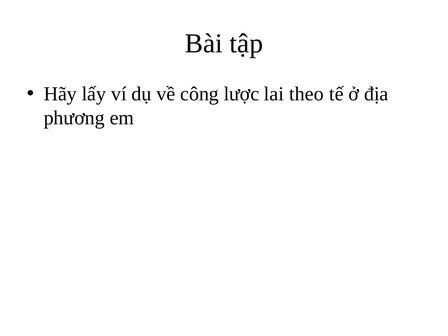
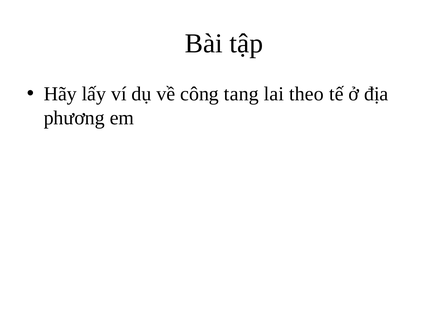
lược: lược -> tang (241, 94)
